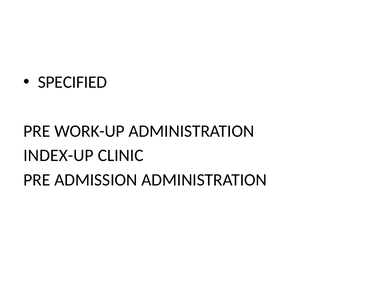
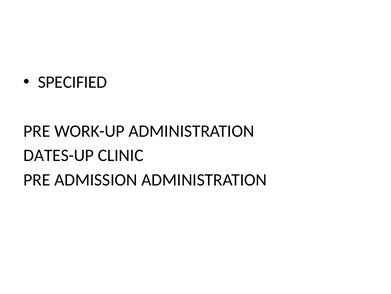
INDEX-UP: INDEX-UP -> DATES-UP (59, 155)
